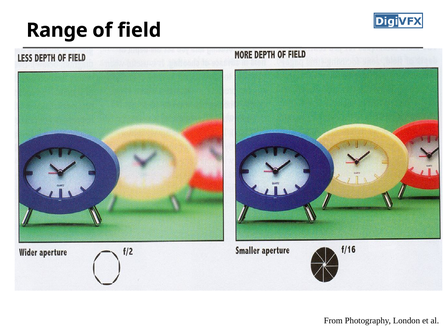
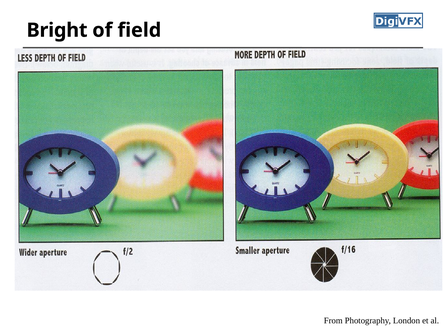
Range: Range -> Bright (57, 30)
